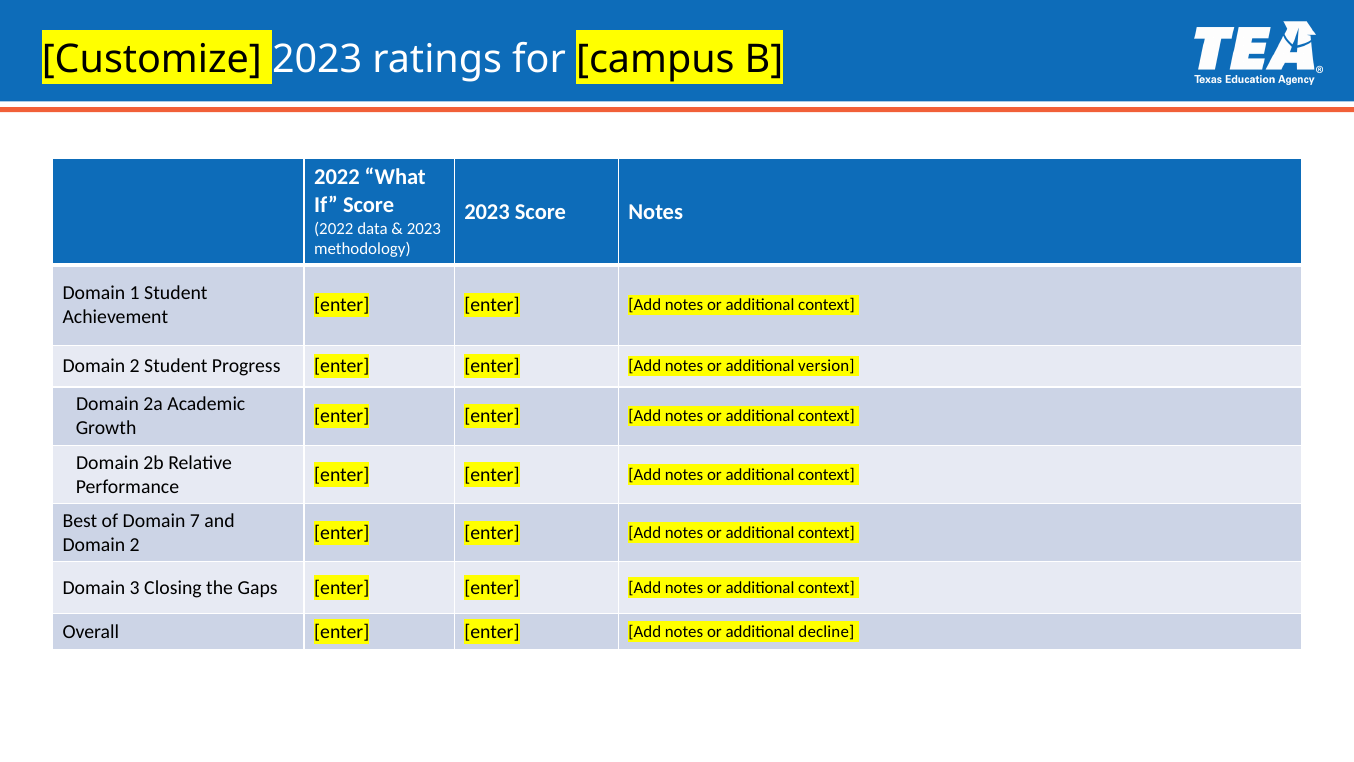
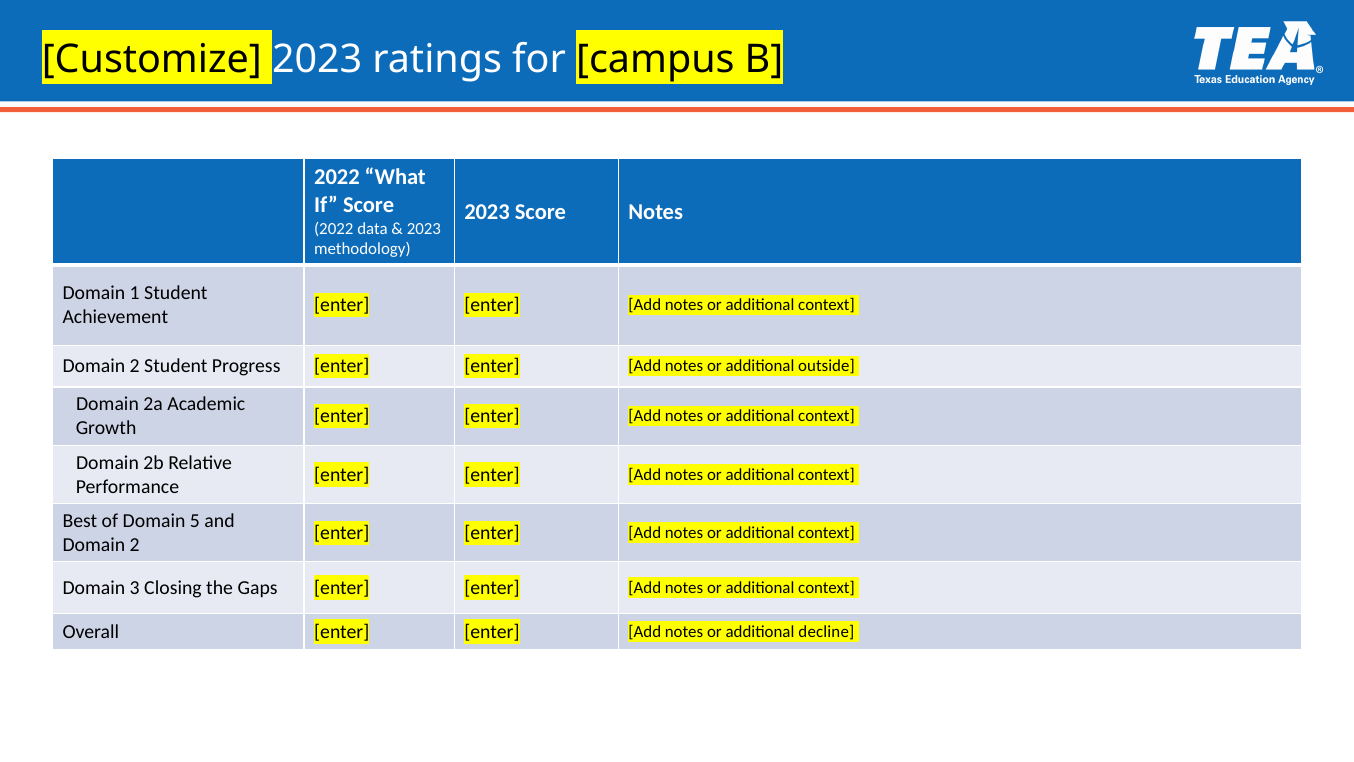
version: version -> outside (826, 366)
7: 7 -> 5 (195, 521)
